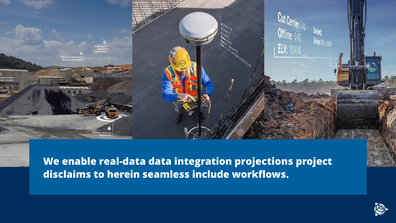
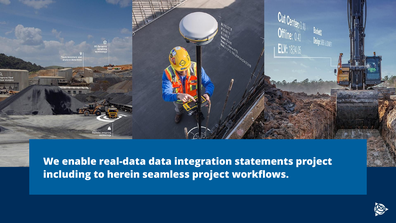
projections: projections -> statements (264, 161)
disclaims: disclaims -> including (67, 175)
seamless include: include -> project (211, 175)
